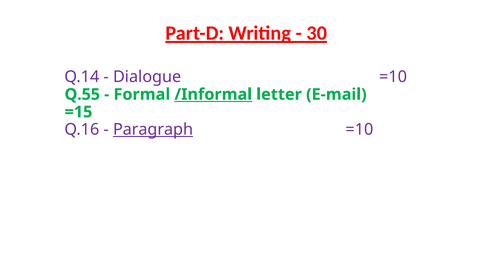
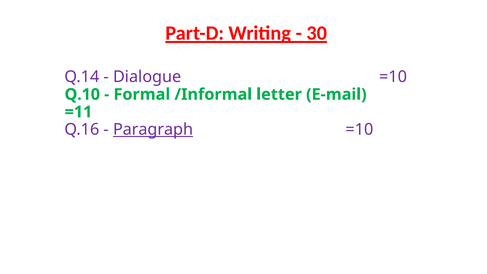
Q.55: Q.55 -> Q.10 (82, 94)
/Informal underline: present -> none (213, 94)
=15: =15 -> =11 (78, 112)
